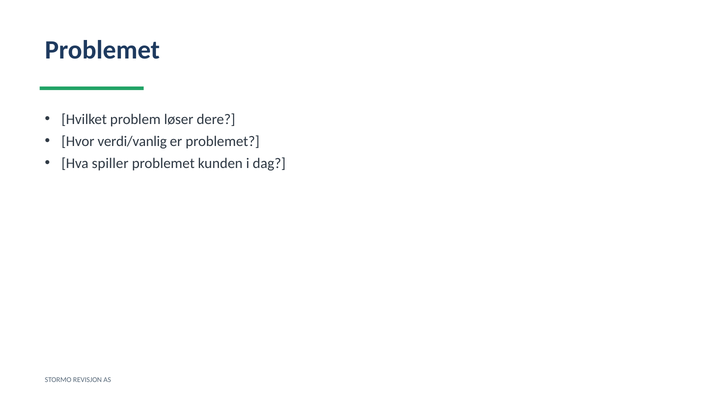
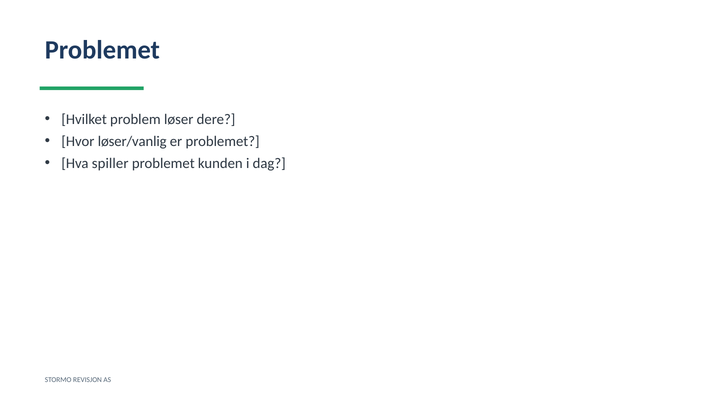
verdi/vanlig: verdi/vanlig -> løser/vanlig (132, 141)
